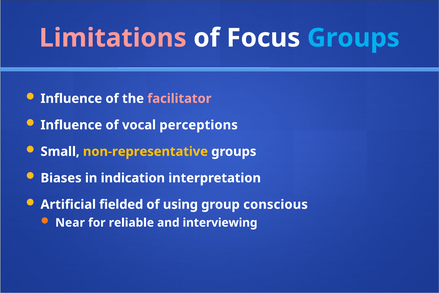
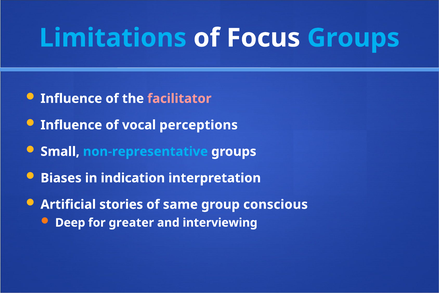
Limitations colour: pink -> light blue (113, 38)
non-representative colour: yellow -> light blue (145, 151)
fielded: fielded -> stories (121, 204)
using: using -> same (180, 204)
Near: Near -> Deep (70, 222)
reliable: reliable -> greater (131, 222)
